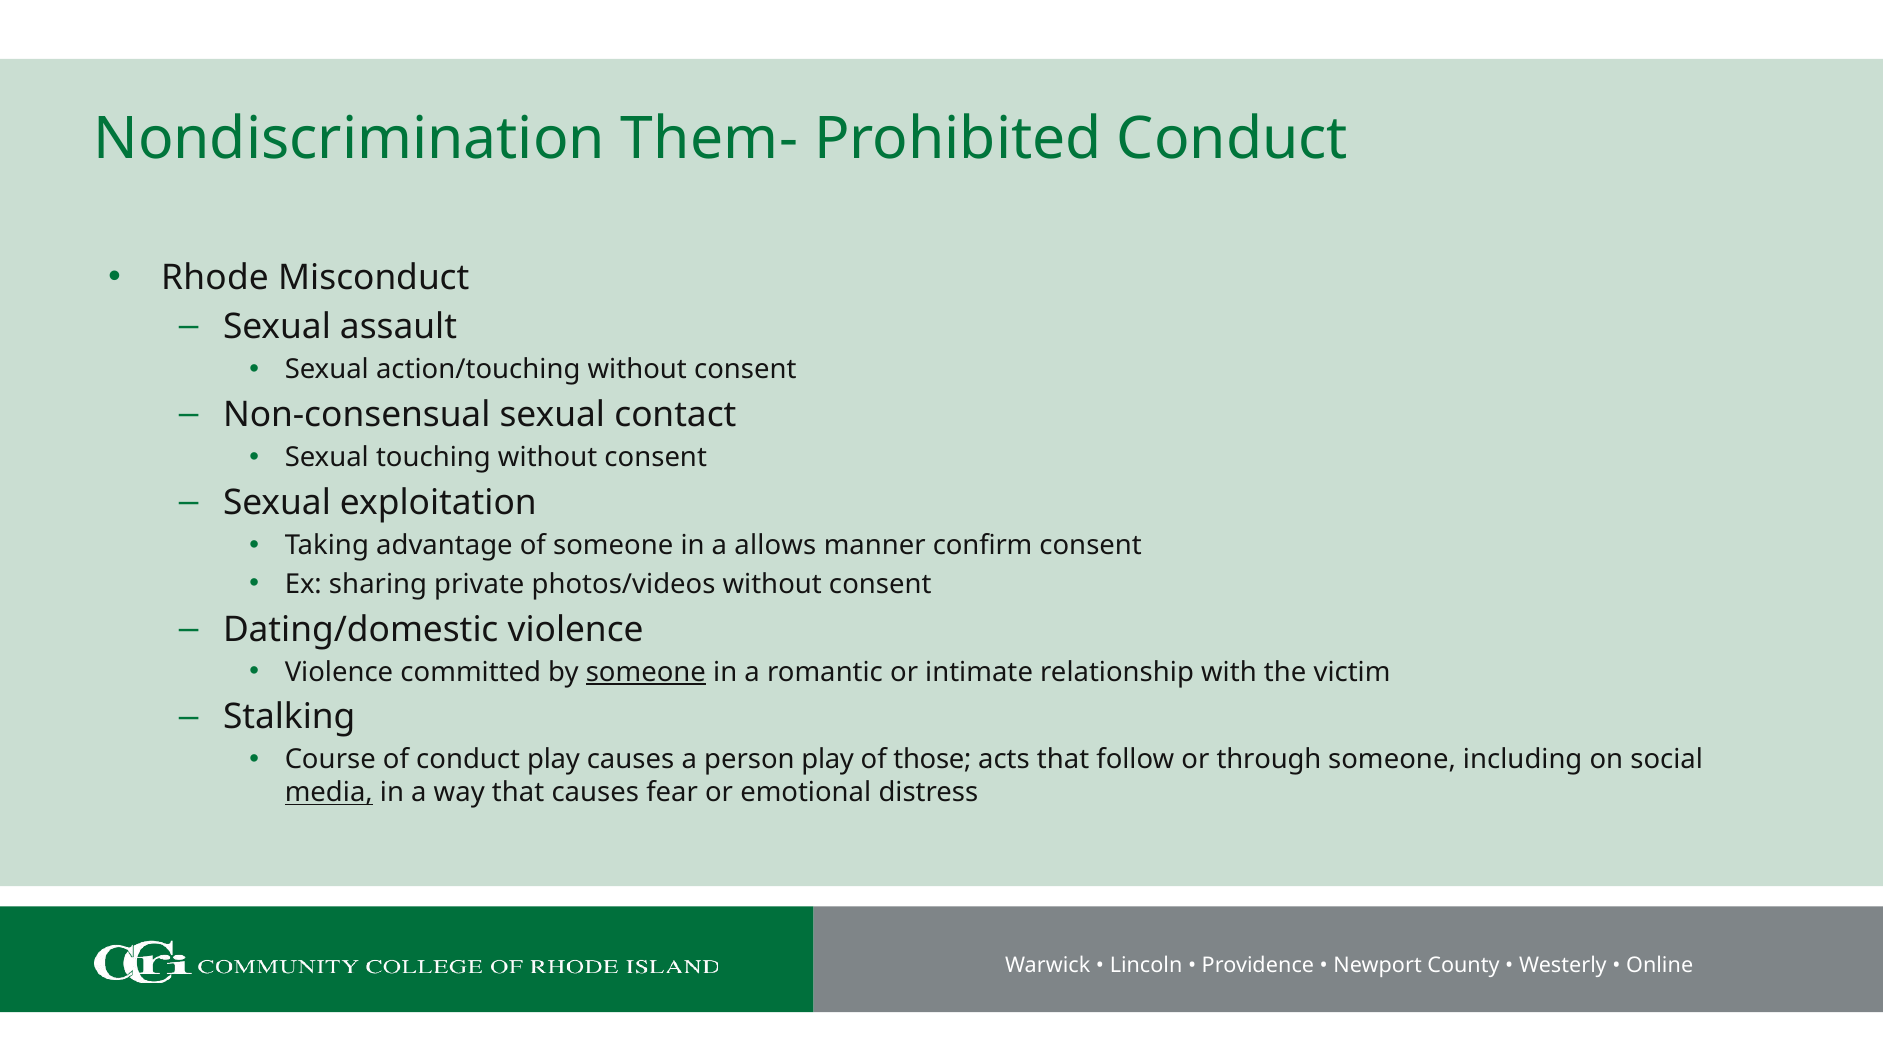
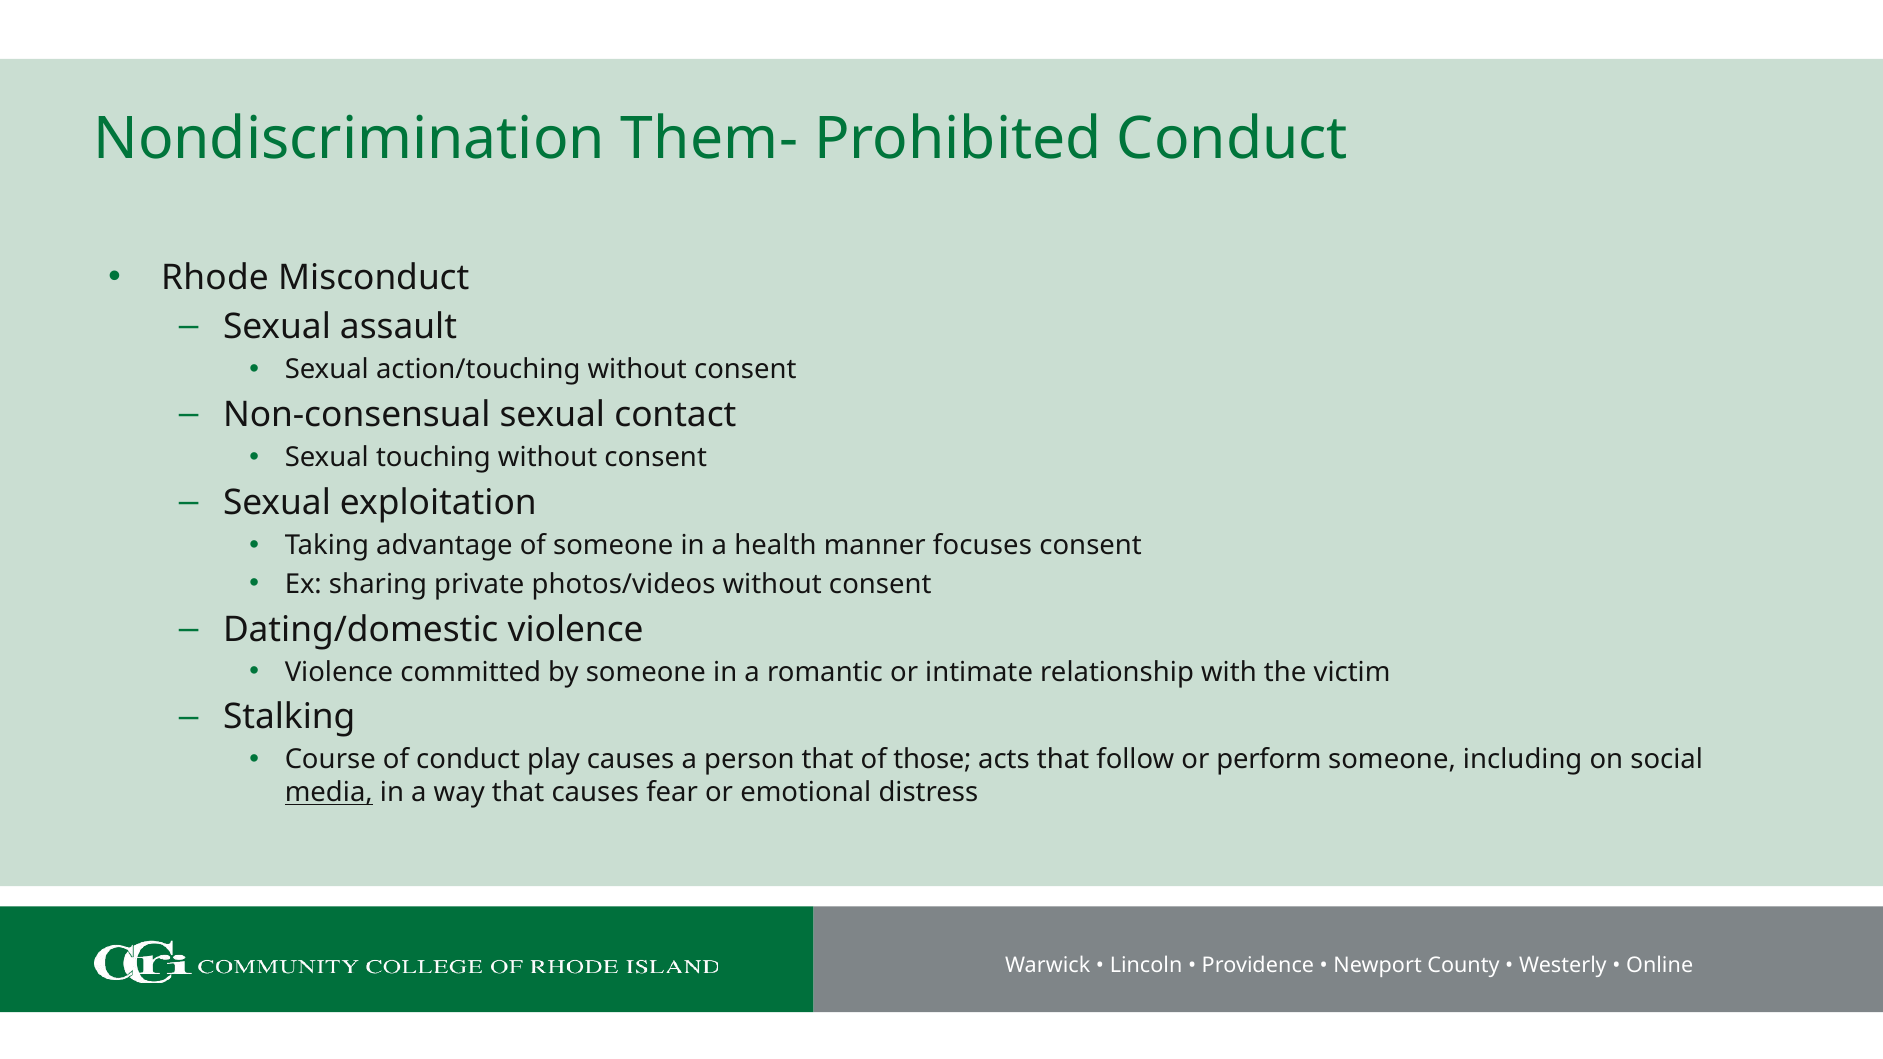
allows: allows -> health (775, 546)
confirm: confirm -> focuses (982, 546)
someone underline: present -> none (646, 672)
person play: play -> that (828, 760)
through: through -> perform (1269, 760)
